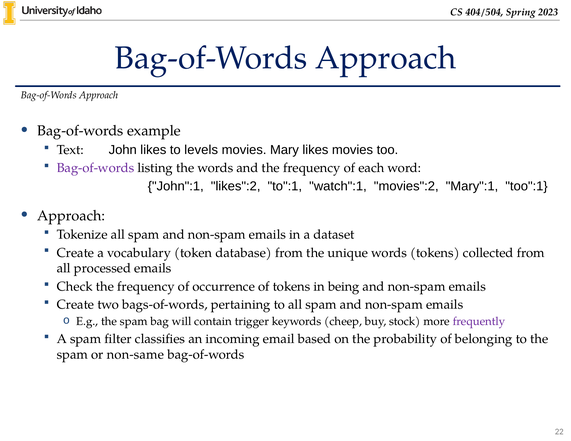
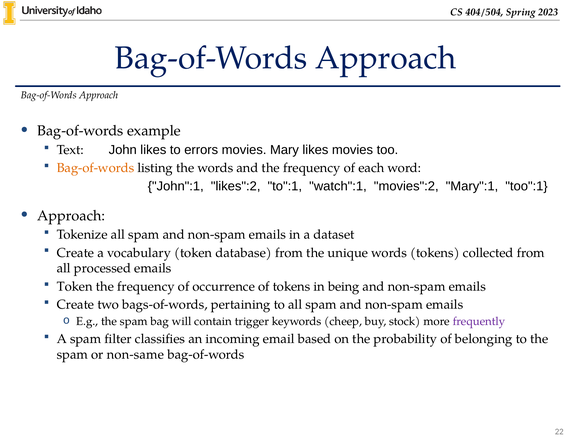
levels: levels -> errors (201, 150)
Bag-of-words colour: purple -> orange (95, 168)
Check: Check -> Token (75, 287)
